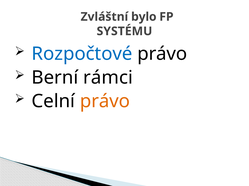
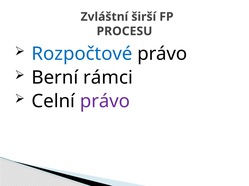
bylo: bylo -> širší (144, 17)
SYSTÉMU: SYSTÉMU -> PROCESU (124, 31)
právo colour: orange -> purple (105, 102)
